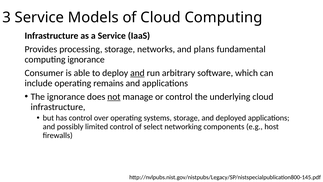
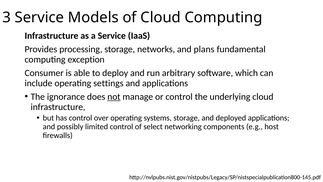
computing ignorance: ignorance -> exception (86, 59)
and underline: present -> none (137, 73)
remains: remains -> settings (108, 83)
